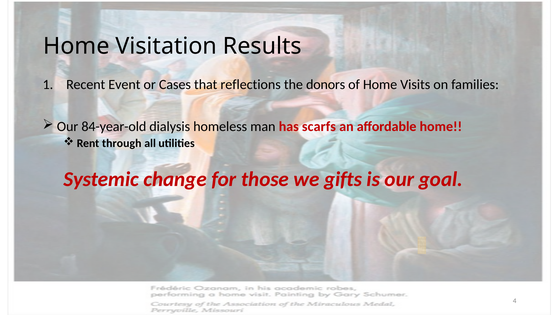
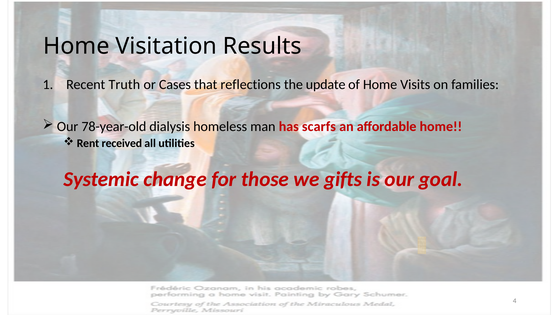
Event: Event -> Truth (124, 85)
donors: donors -> update (326, 85)
84-year-old: 84-year-old -> 78-year-old (114, 126)
through: through -> received (122, 143)
